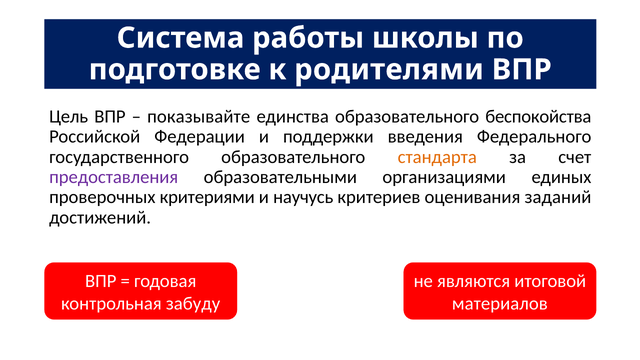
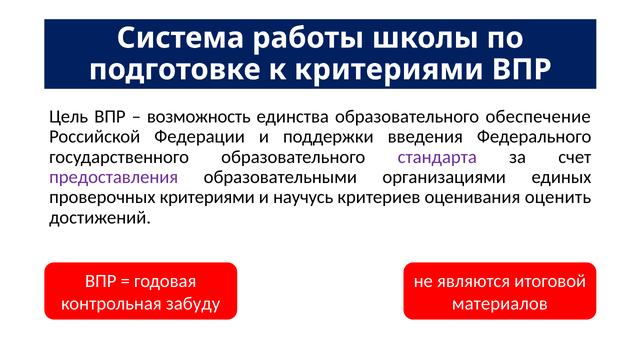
к родителями: родителями -> критериями (389, 70)
показывайте: показывайте -> возможность (199, 117)
беспокойства: беспокойства -> обеспечение (538, 117)
стандарта colour: orange -> purple (437, 157)
заданий: заданий -> оценить (558, 197)
